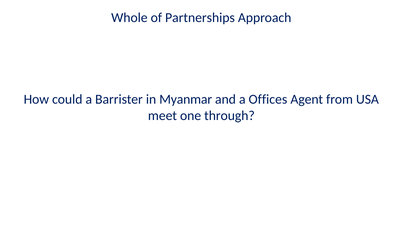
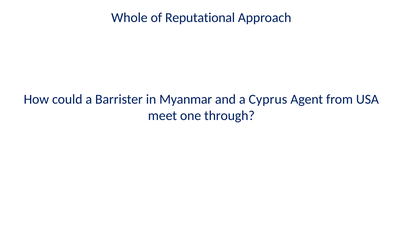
Partnerships: Partnerships -> Reputational (200, 18)
Offices: Offices -> Cyprus (268, 99)
